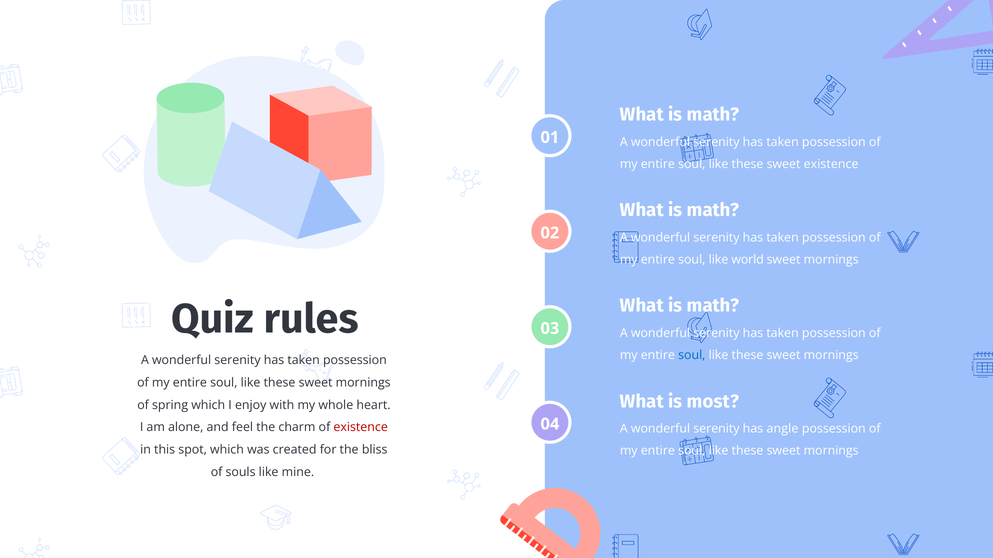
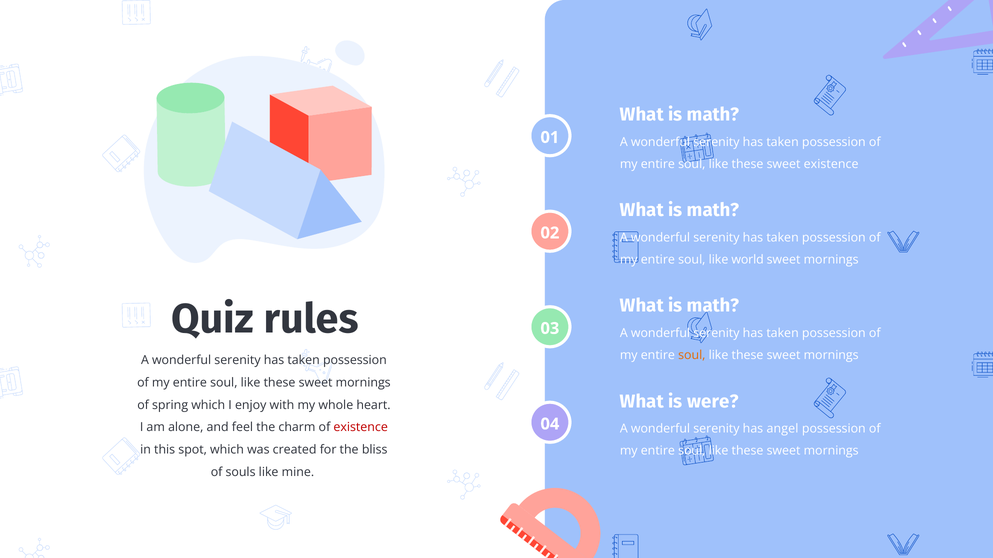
soul colour: blue -> orange (692, 356)
most: most -> were (713, 402)
angle: angle -> angel (783, 429)
